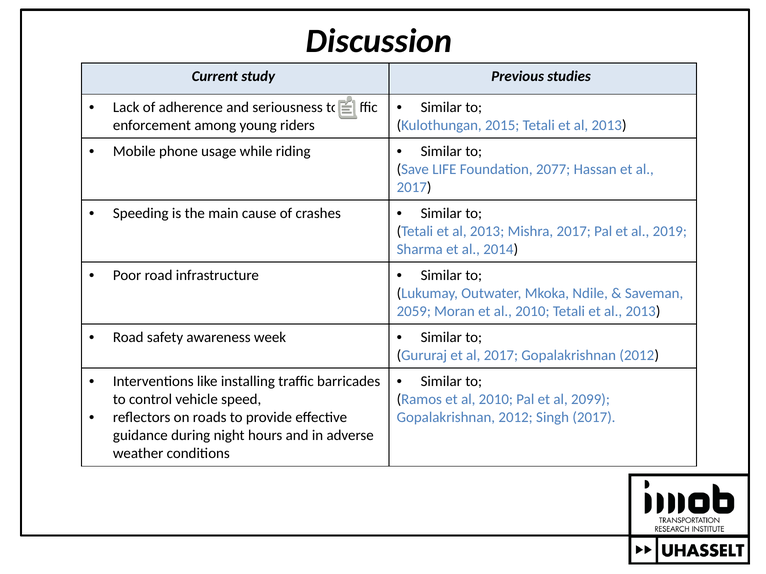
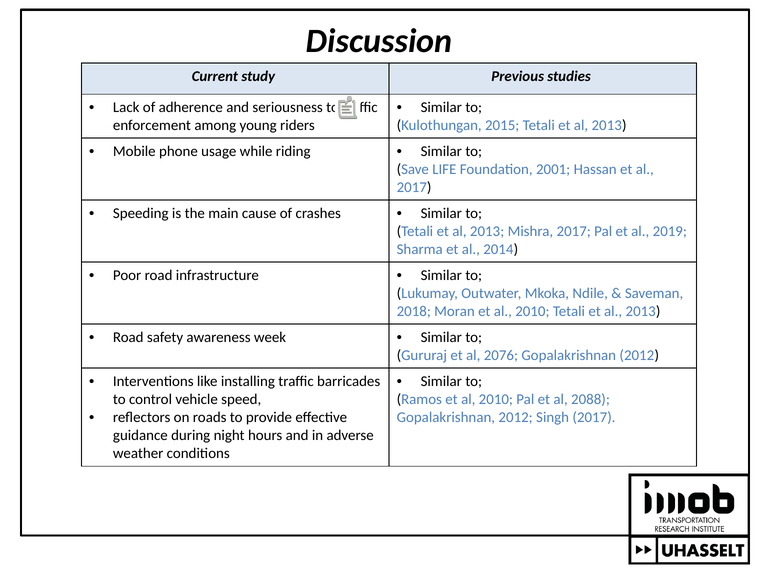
2077: 2077 -> 2001 (553, 169)
2059: 2059 -> 2018 (414, 312)
Gururaj et al 2017: 2017 -> 2076 (501, 356)
2099: 2099 -> 2088 (590, 400)
